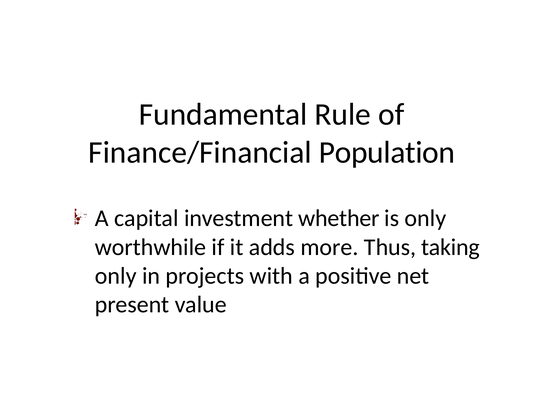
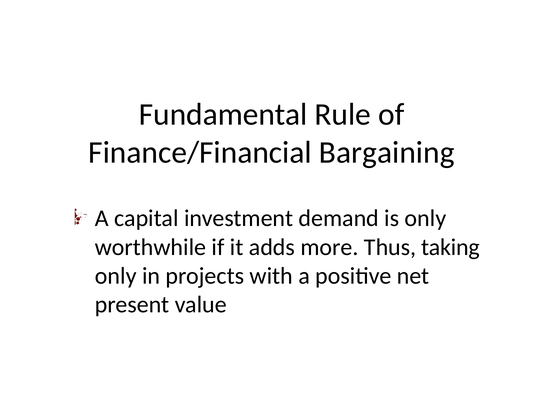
Population: Population -> Bargaining (387, 152)
whether: whether -> demand (339, 218)
